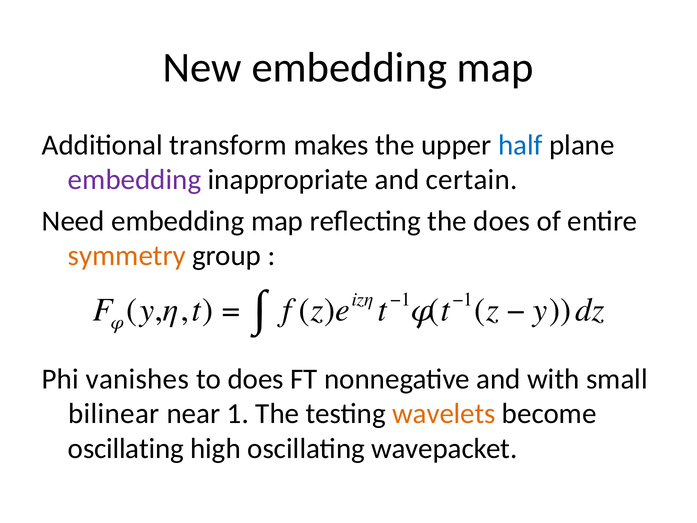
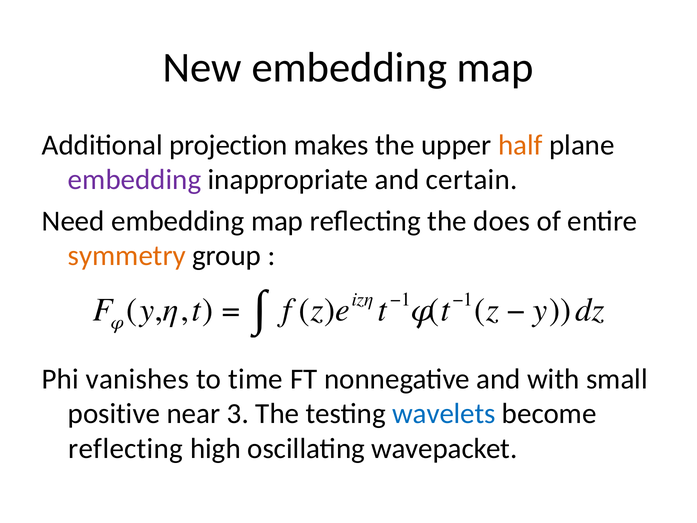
transform: transform -> projection (228, 145)
half colour: blue -> orange (520, 145)
to does: does -> time (255, 379)
bilinear: bilinear -> positive (114, 414)
1: 1 -> 3 (238, 414)
wavelets colour: orange -> blue (444, 414)
oscillating: oscillating -> reflecting (126, 449)
